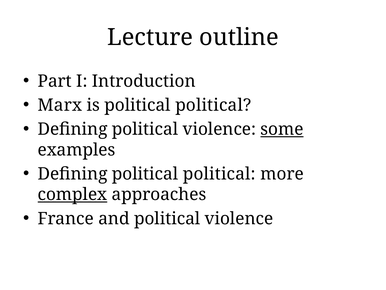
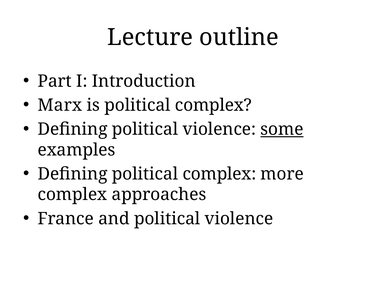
is political political: political -> complex (213, 105)
Defining political political: political -> complex (219, 174)
complex underline: present -> none (72, 194)
